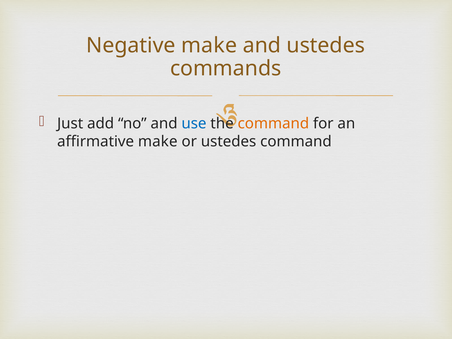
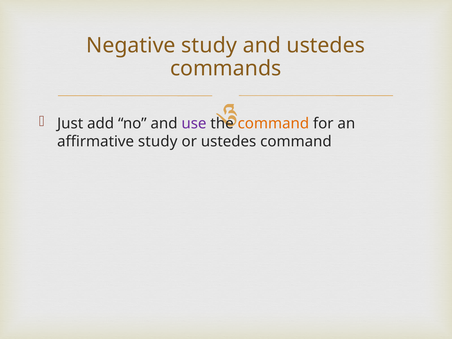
Negative make: make -> study (209, 45)
use colour: blue -> purple (194, 123)
affirmative make: make -> study (158, 142)
